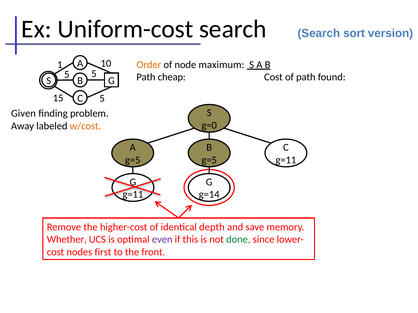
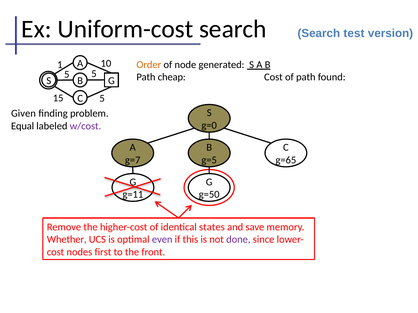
sort: sort -> test (354, 33)
maximum: maximum -> generated (222, 65)
Away: Away -> Equal (23, 126)
w/cost colour: orange -> purple (85, 126)
g=5: g=5 -> g=7 (133, 160)
g=11: g=11 -> g=65 (286, 160)
g=14: g=14 -> g=50 (209, 195)
depth: depth -> states (212, 227)
done colour: green -> purple (238, 240)
